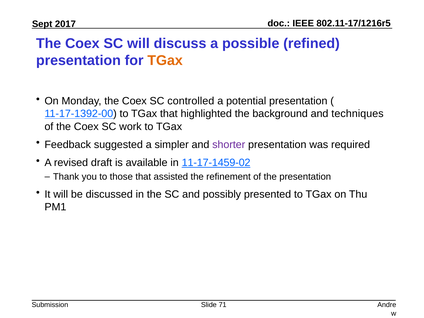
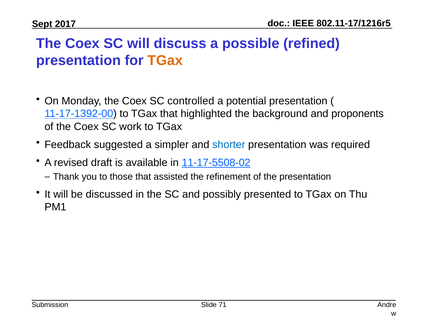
techniques: techniques -> proponents (358, 114)
shorter colour: purple -> blue (229, 145)
11-17-1459-02: 11-17-1459-02 -> 11-17-5508-02 (216, 163)
